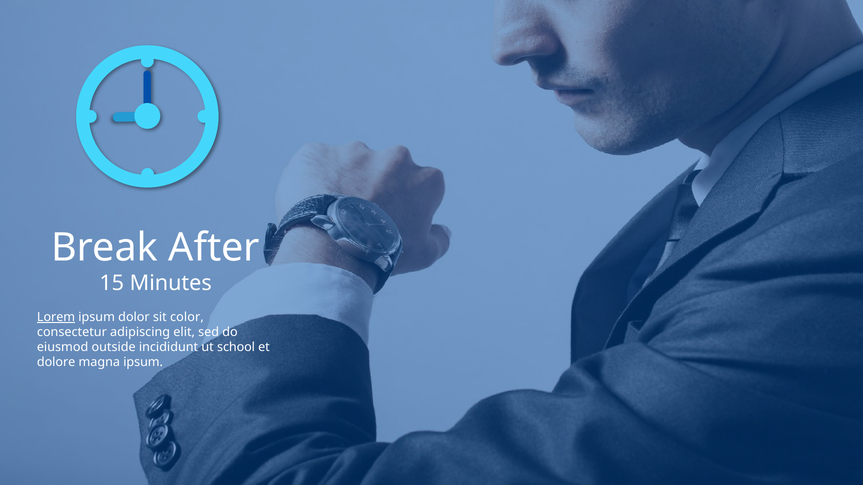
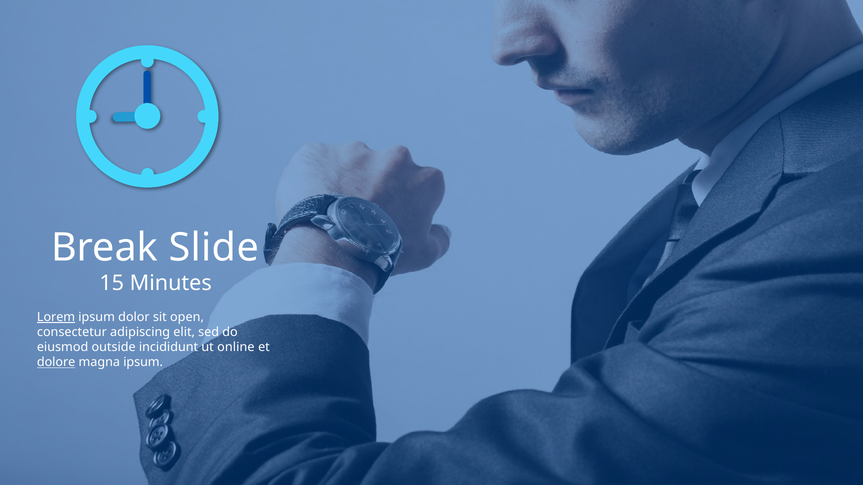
After: After -> Slide (214, 248)
color: color -> open (187, 317)
school: school -> online (236, 348)
dolore underline: none -> present (56, 363)
